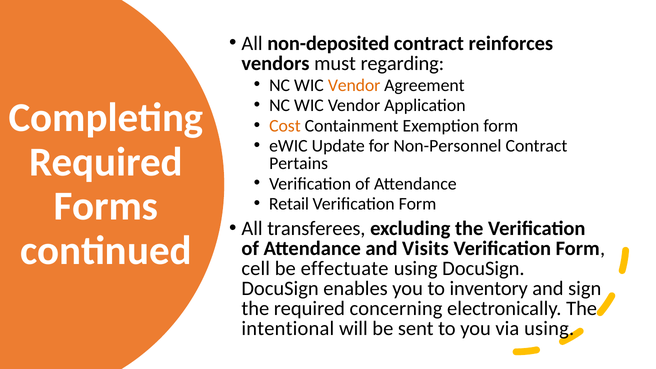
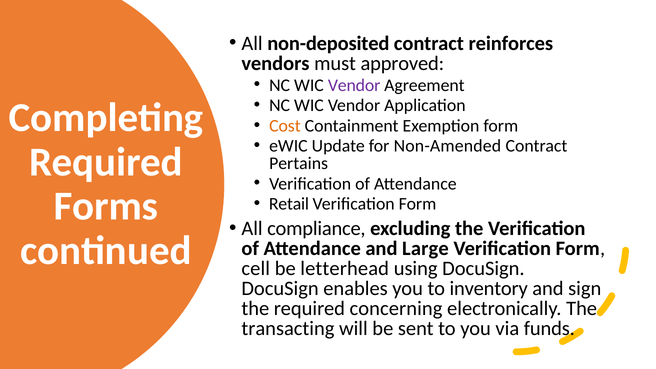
regarding: regarding -> approved (402, 63)
Vendor colour: orange -> purple (354, 85)
Non-Personnel: Non-Personnel -> Non-Amended (447, 146)
transferees: transferees -> compliance (316, 229)
Visits: Visits -> Large (425, 249)
effectuate: effectuate -> letterhead (345, 269)
intentional: intentional -> transacting (288, 328)
via using: using -> funds (549, 328)
